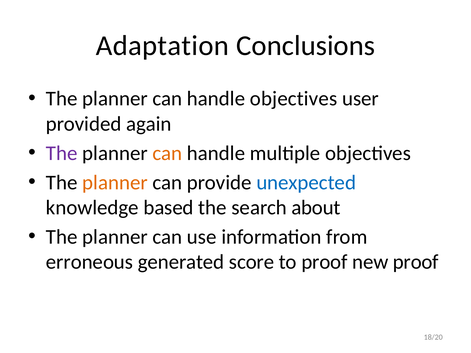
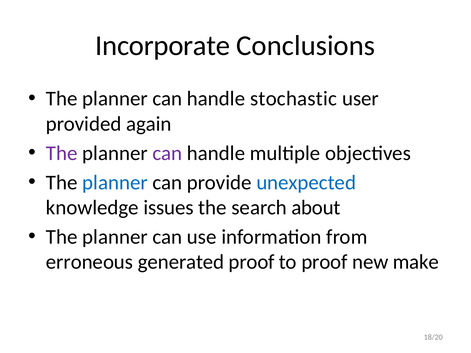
Adaptation: Adaptation -> Incorporate (163, 46)
handle objectives: objectives -> stochastic (294, 99)
can colour: orange -> purple (167, 153)
planner colour: orange -> blue (115, 183)
based: based -> issues (169, 208)
generated score: score -> proof (252, 262)
new proof: proof -> make (416, 262)
